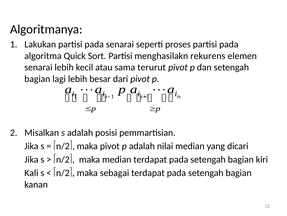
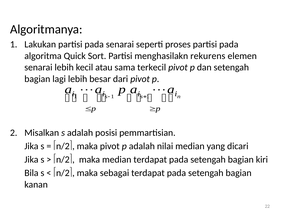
terurut: terurut -> terkecil (152, 67)
Kali: Kali -> Bila (31, 172)
